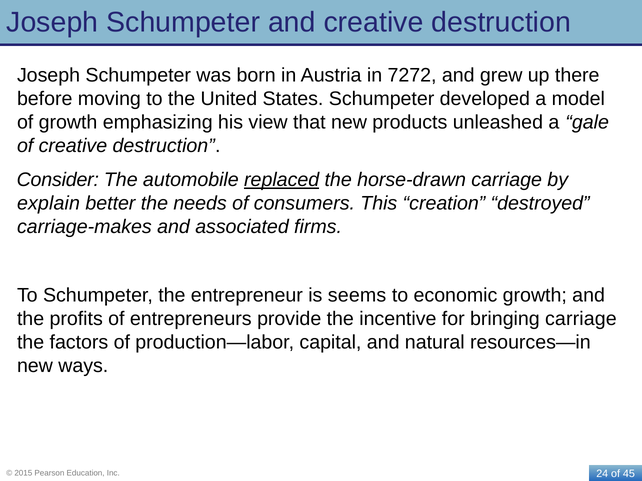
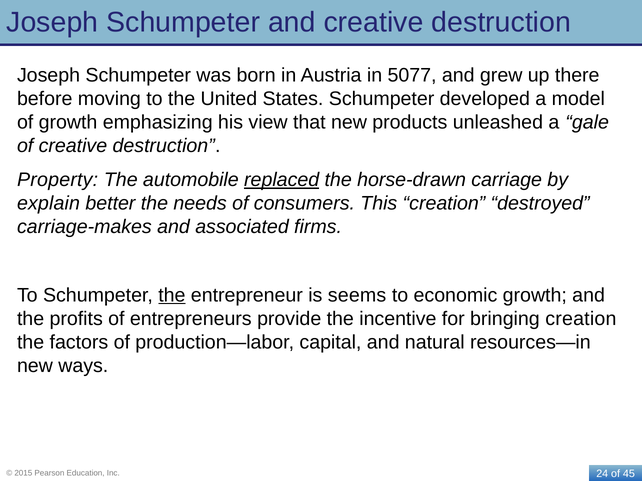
7272: 7272 -> 5077 (412, 75)
Consider: Consider -> Property (58, 180)
the underline: none -> present (172, 295)
bringing carriage: carriage -> creation (581, 319)
